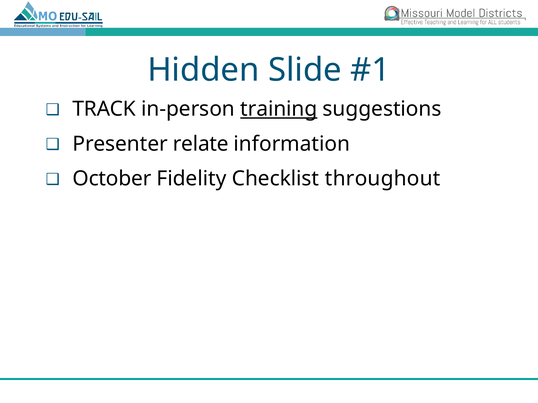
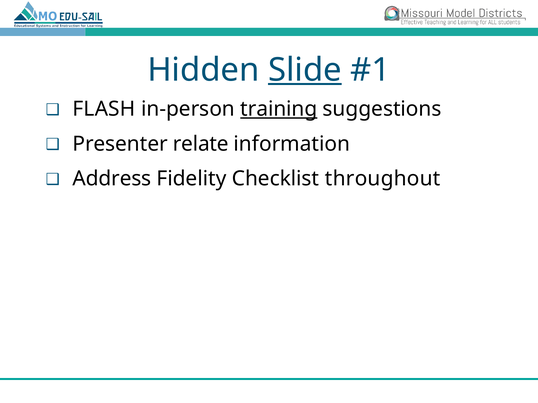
Slide underline: none -> present (305, 70)
TRACK: TRACK -> FLASH (104, 109)
October: October -> Address (112, 179)
